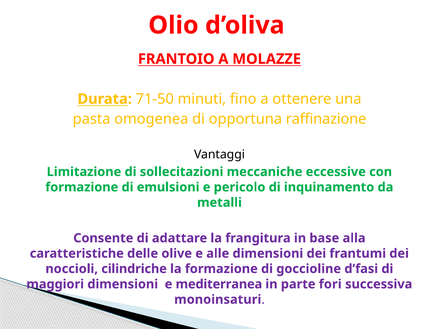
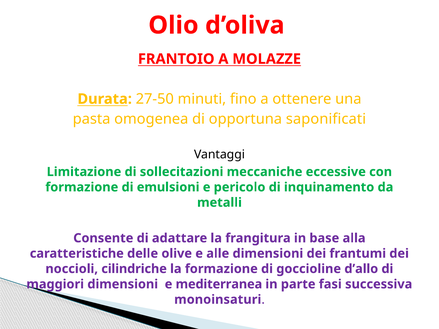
71-50: 71-50 -> 27-50 (155, 99)
raffinazione: raffinazione -> saponificati (326, 119)
d’fasi: d’fasi -> d’allo (361, 269)
fori: fori -> fasi (330, 284)
